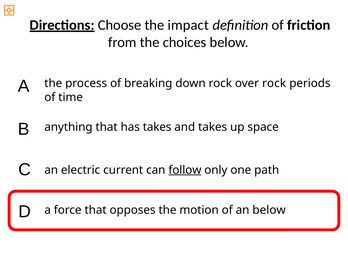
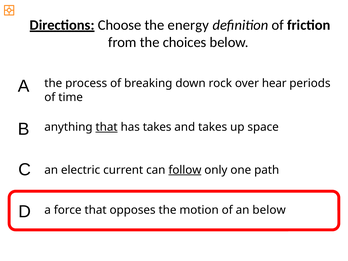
impact: impact -> energy (188, 25)
over rock: rock -> hear (274, 83)
that underline: none -> present (107, 127)
